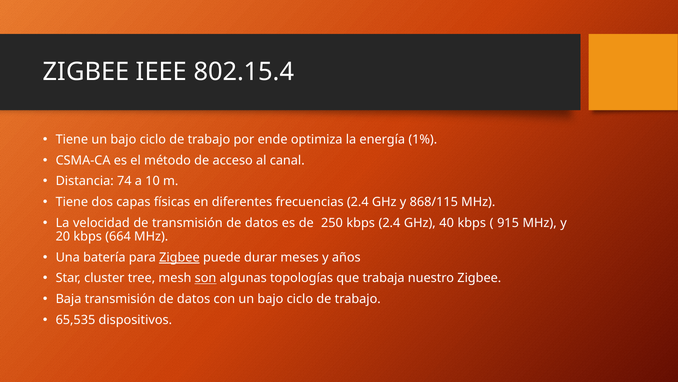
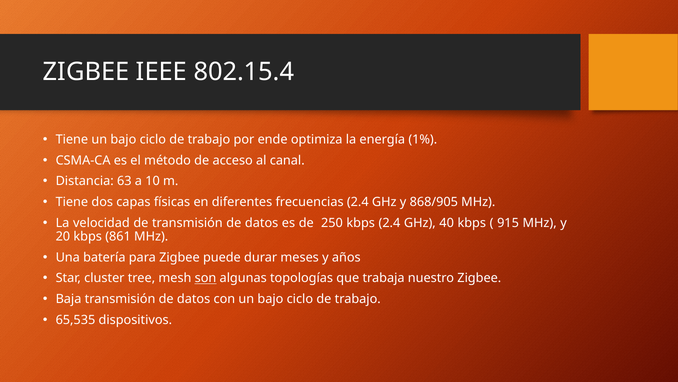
74: 74 -> 63 (124, 181)
868/115: 868/115 -> 868/905 (434, 202)
664: 664 -> 861 (118, 236)
Zigbee underline: present -> none (179, 257)
